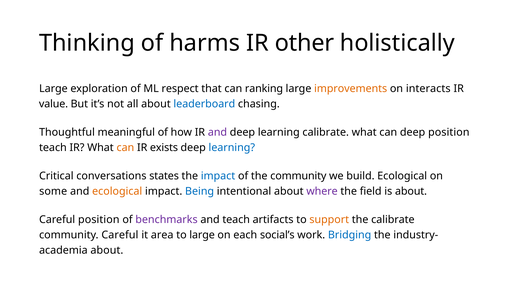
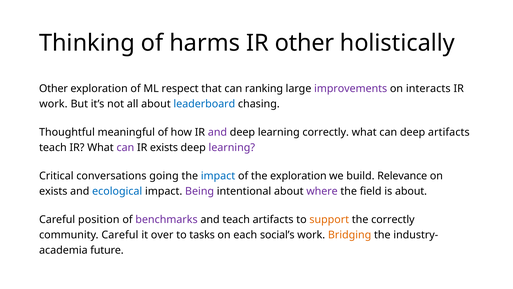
Large: Large -> Other (53, 88)
improvements colour: orange -> purple (351, 88)
value: value -> work (53, 104)
learning calibrate: calibrate -> correctly (326, 132)
deep position: position -> artifacts (449, 132)
can colour: orange -> purple (125, 147)
learning colour: blue -> purple (232, 147)
states: states -> going (164, 176)
the community: community -> exploration (298, 176)
build Ecological: Ecological -> Relevance (402, 176)
some: some -> exists (53, 191)
ecological colour: orange -> blue (117, 191)
Being colour: blue -> purple (200, 191)
the calibrate: calibrate -> correctly (393, 219)
area: area -> over (162, 235)
to large: large -> tasks (202, 235)
Bridging colour: blue -> orange (350, 235)
about: about -> future (107, 250)
